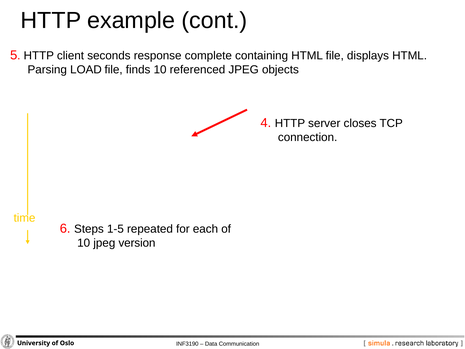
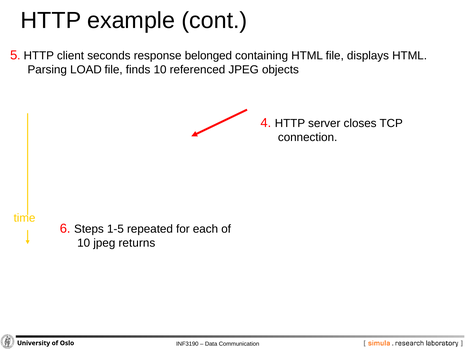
complete: complete -> belonged (208, 55)
version: version -> returns (137, 243)
